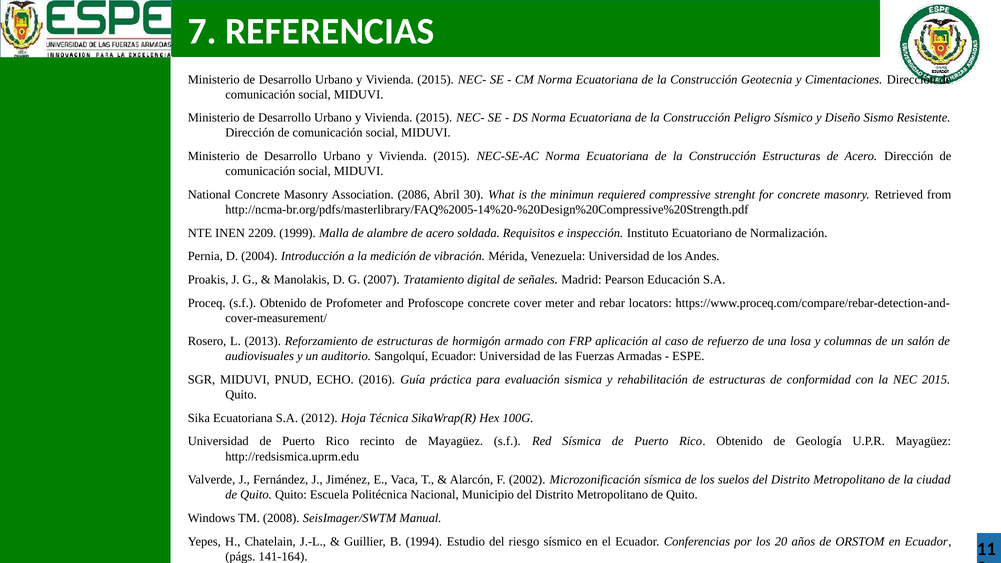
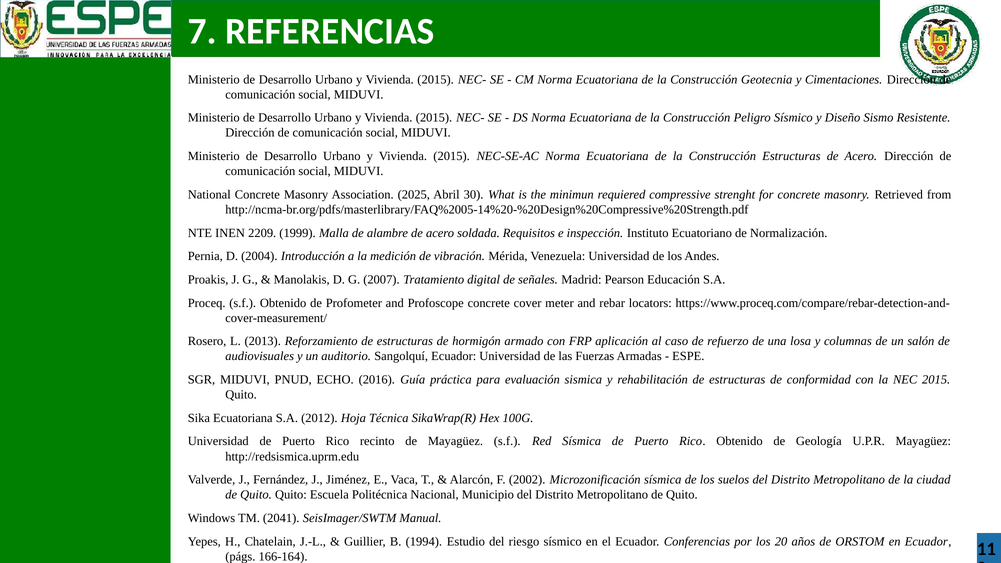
2086: 2086 -> 2025 (414, 195)
2008: 2008 -> 2041 (281, 518)
141-164: 141-164 -> 166-164 (283, 557)
